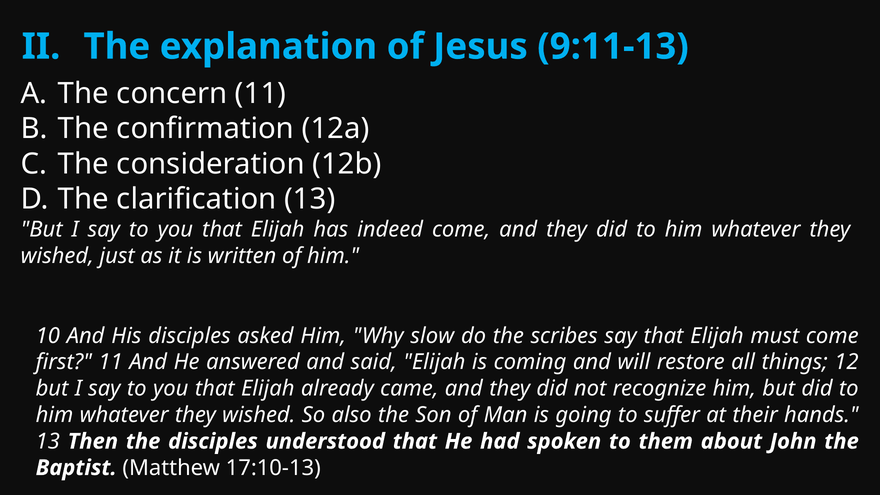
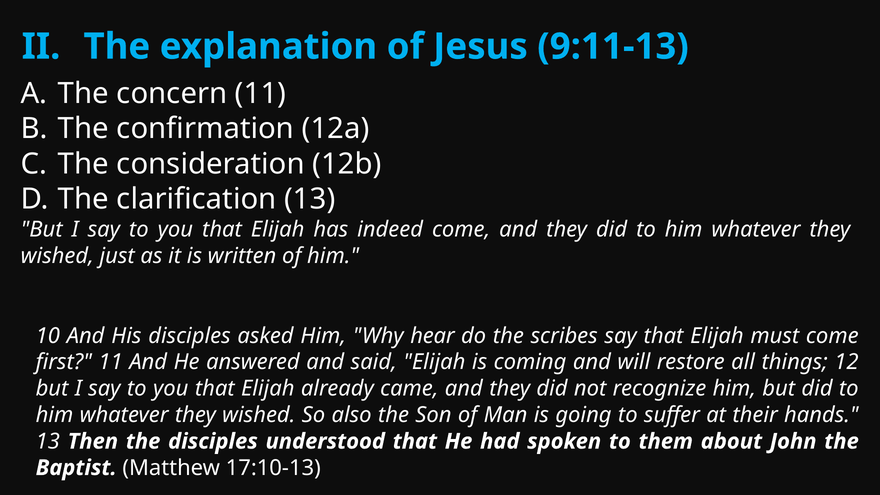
slow: slow -> hear (432, 336)
